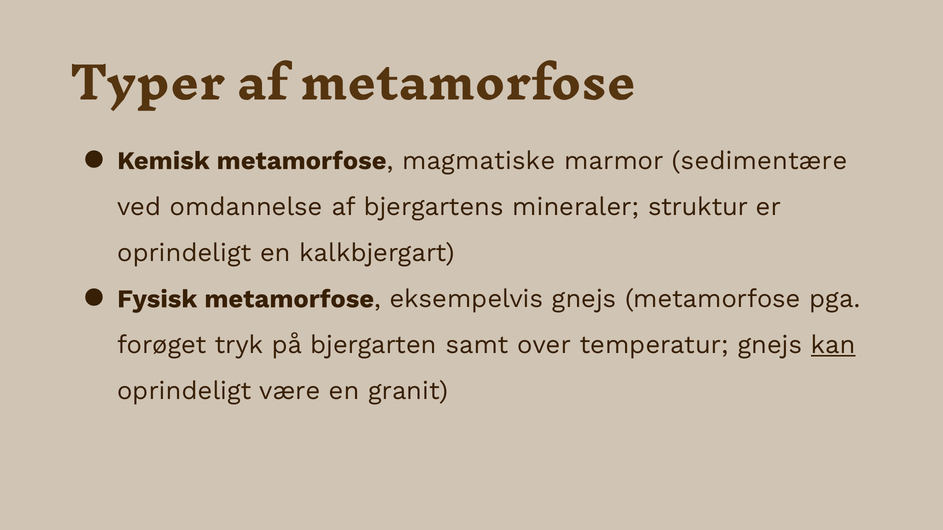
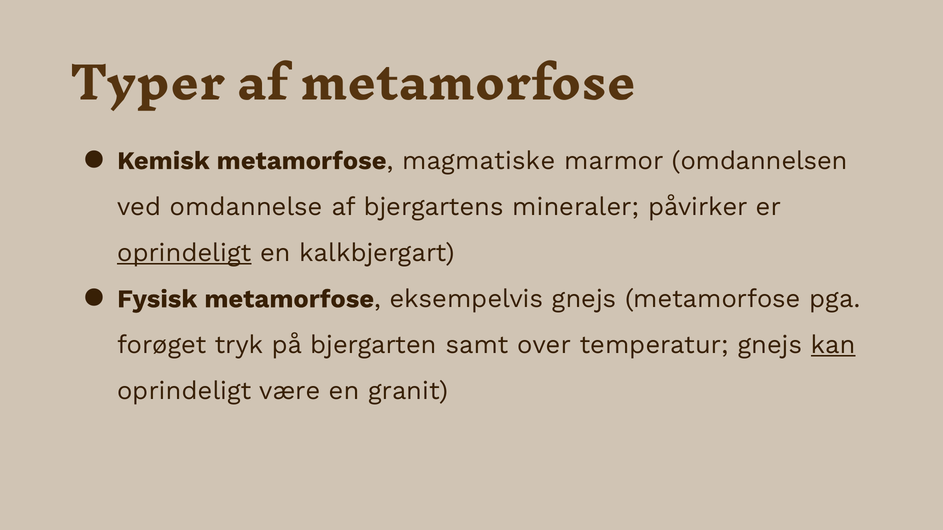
sedimentære: sedimentære -> omdannelsen (760, 161)
struktur: struktur -> påvirker (698, 207)
oprindeligt underline: none -> present (184, 253)
